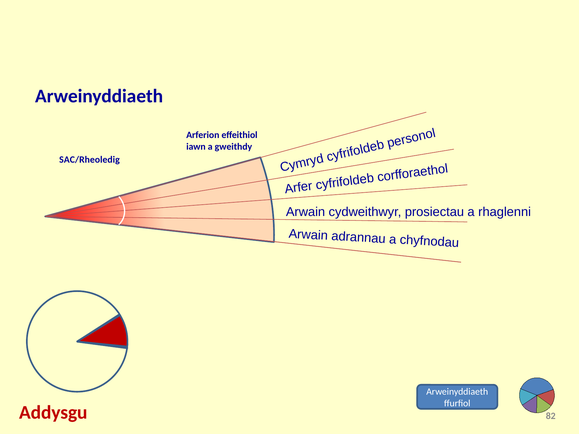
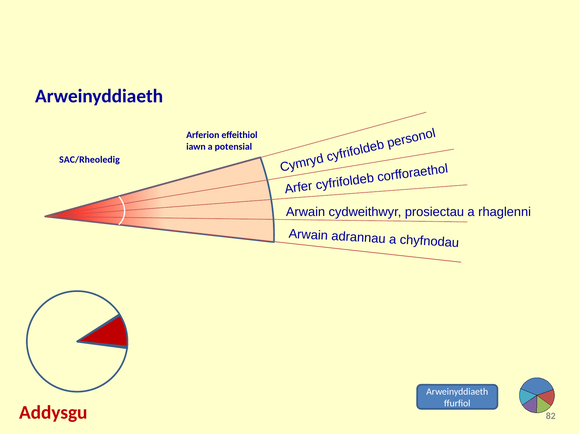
gweithdy: gweithdy -> potensial (233, 147)
